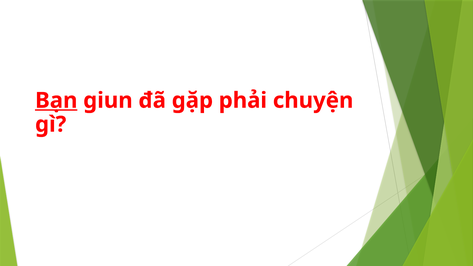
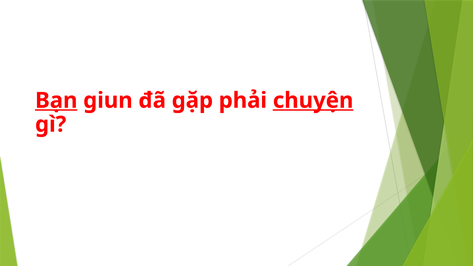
chuyện underline: none -> present (313, 100)
